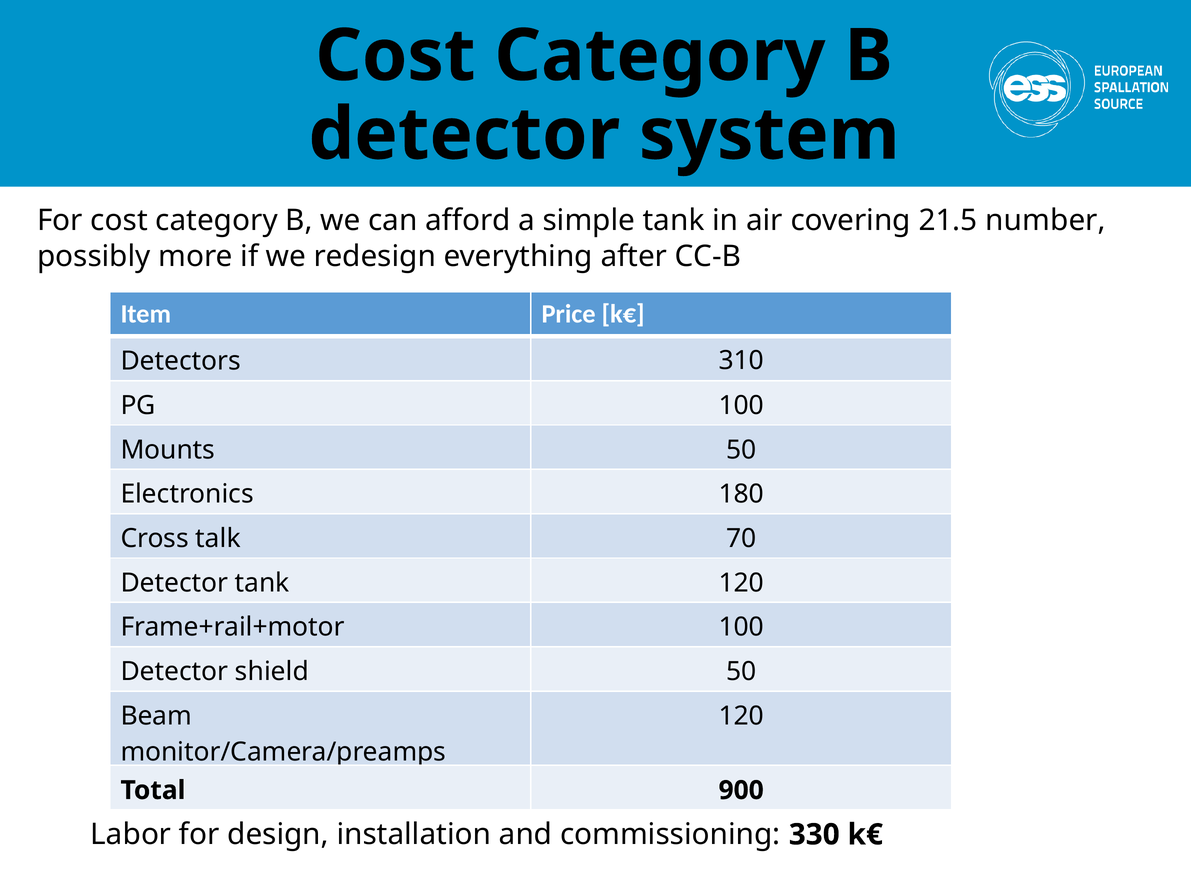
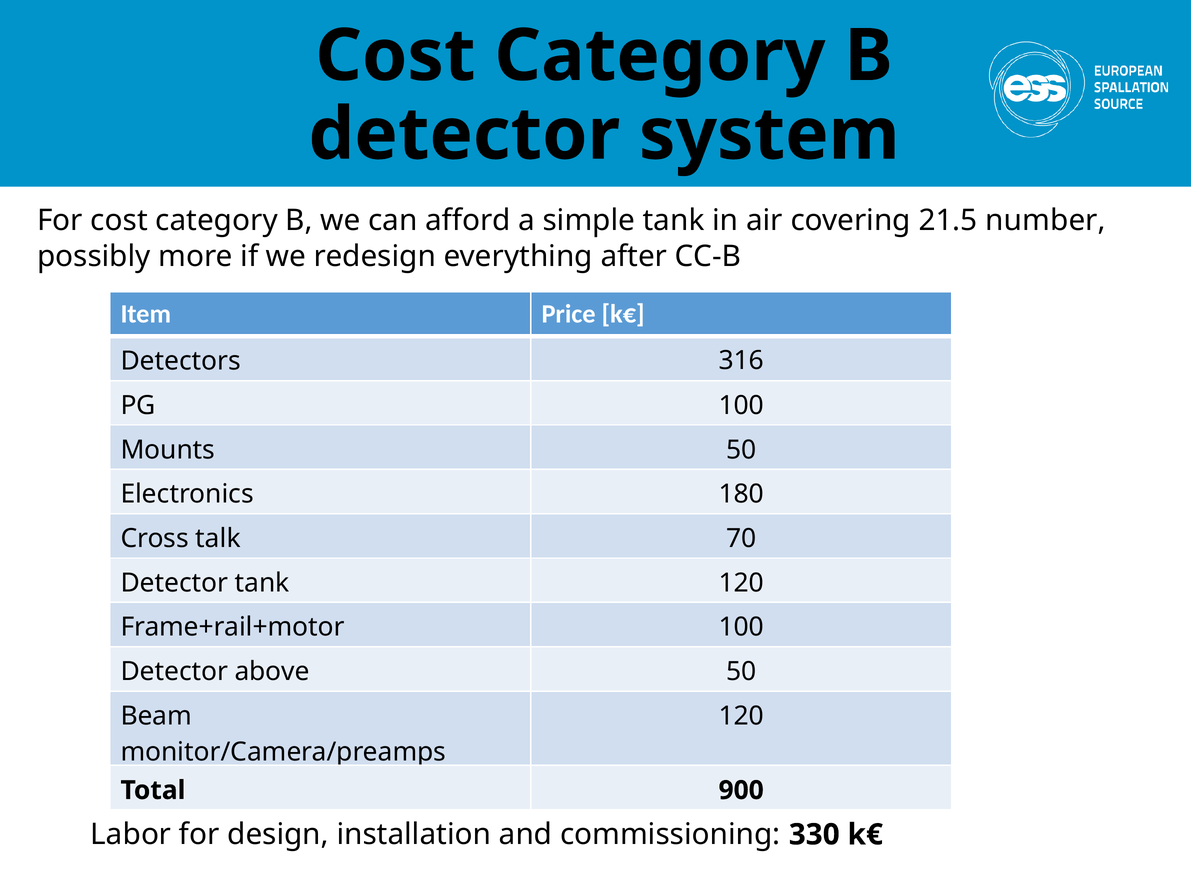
310: 310 -> 316 (741, 360)
shield: shield -> above (272, 672)
